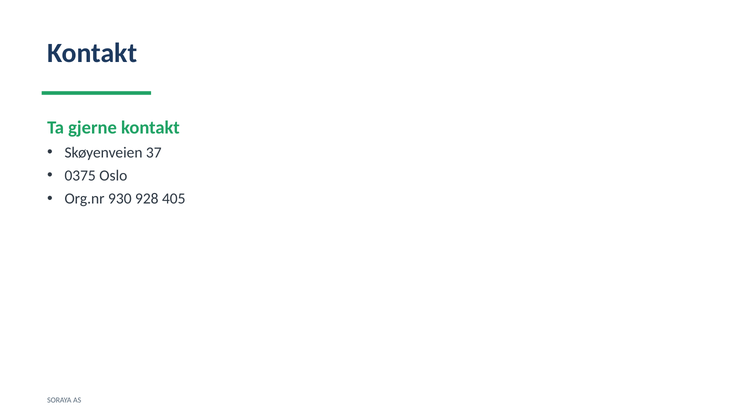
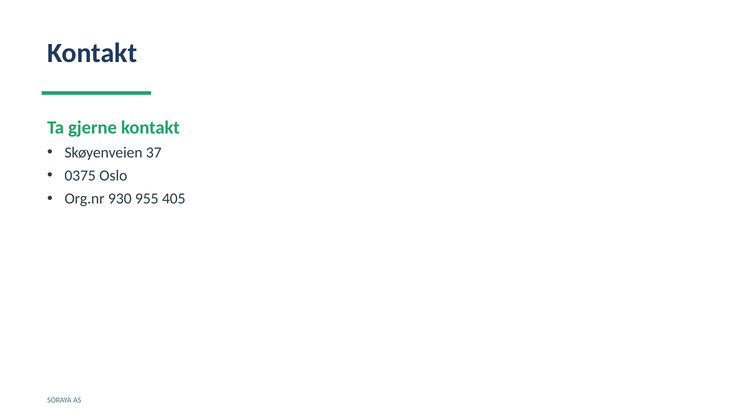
928: 928 -> 955 (147, 199)
